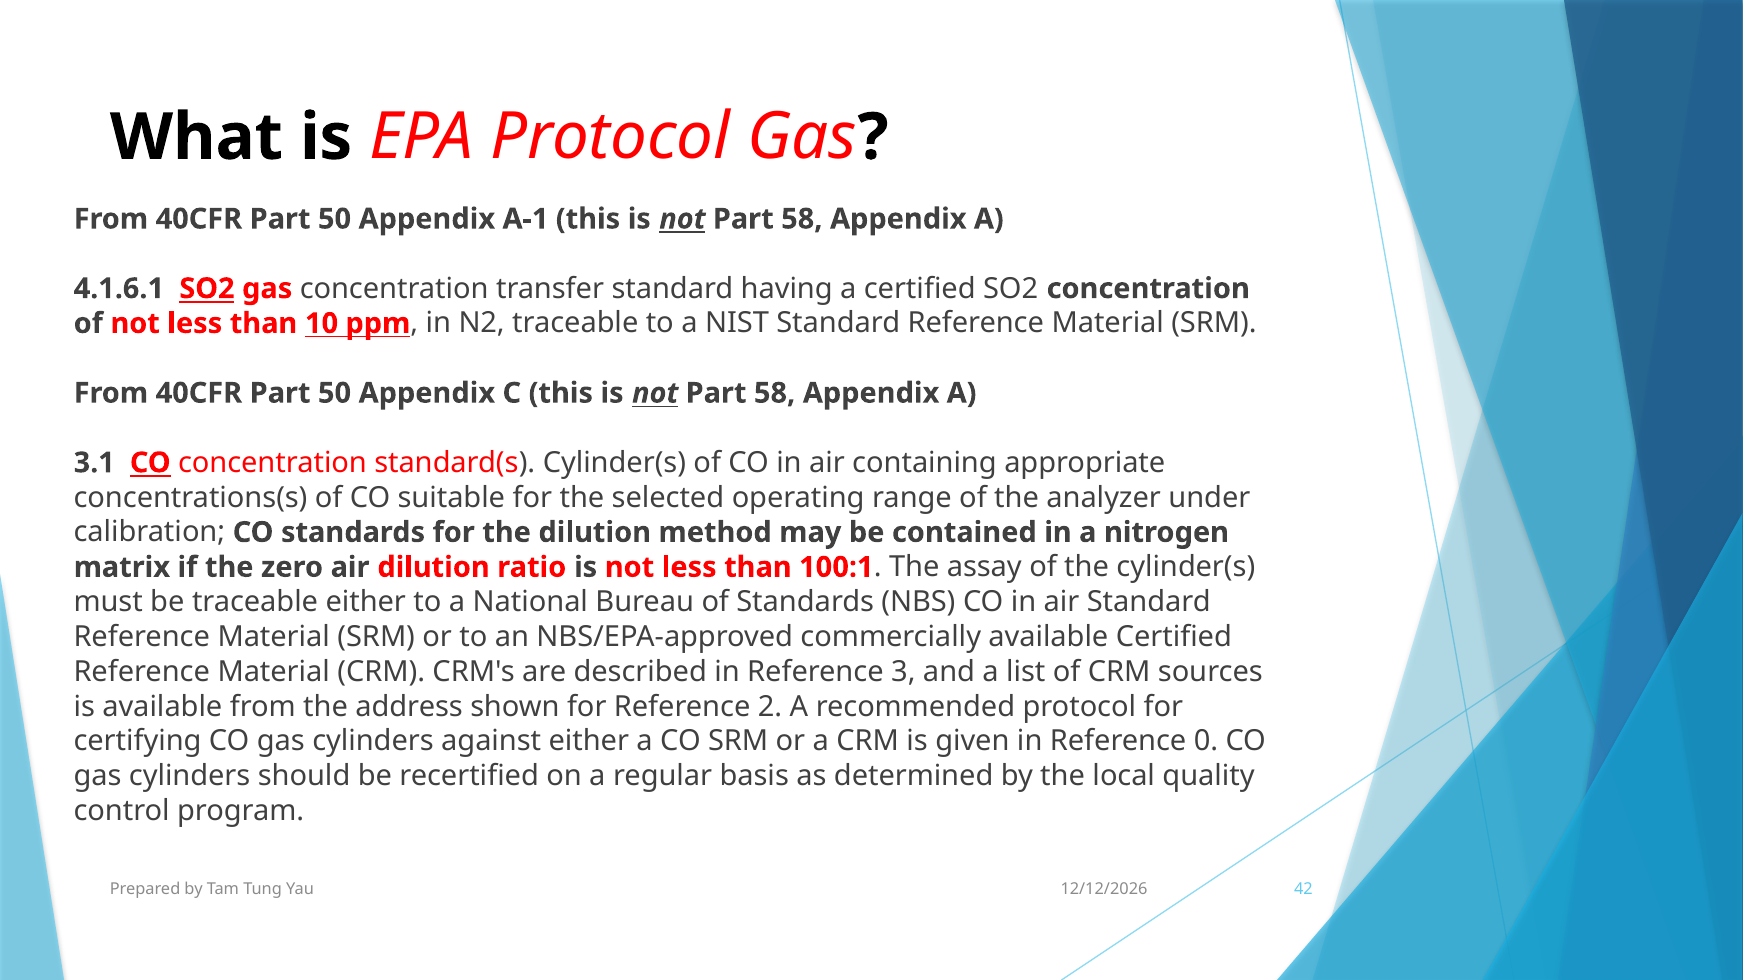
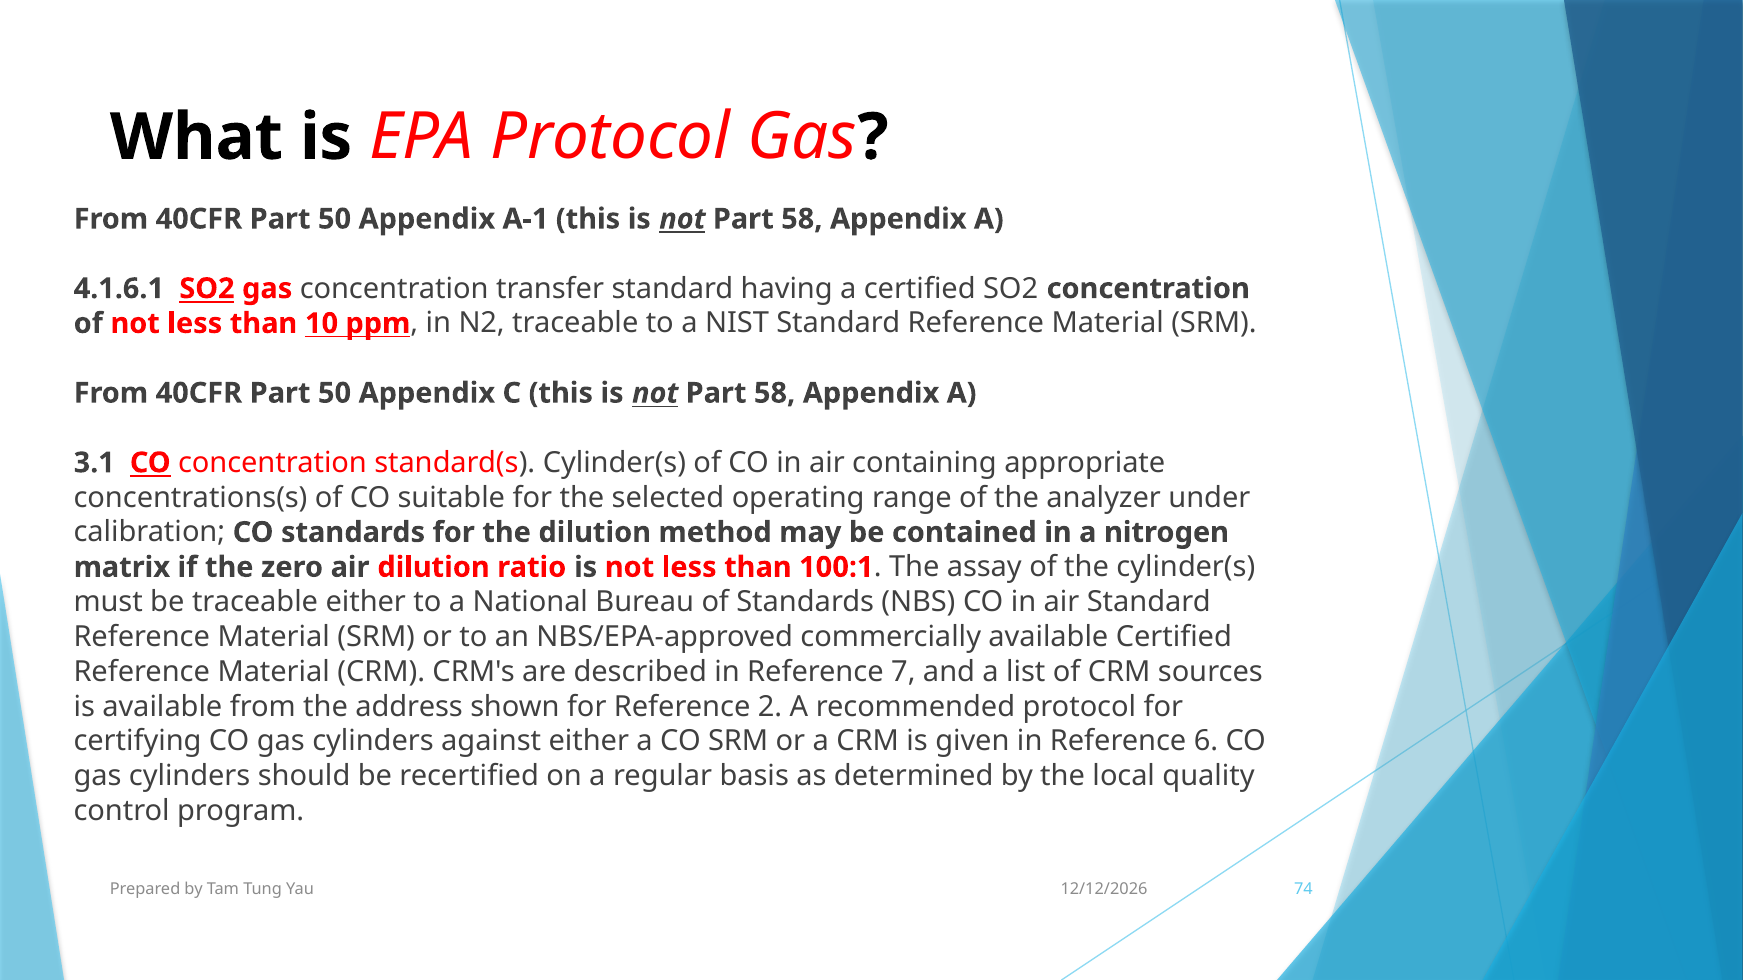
3: 3 -> 7 (903, 672)
0: 0 -> 6 (1206, 742)
42: 42 -> 74 (1304, 890)
